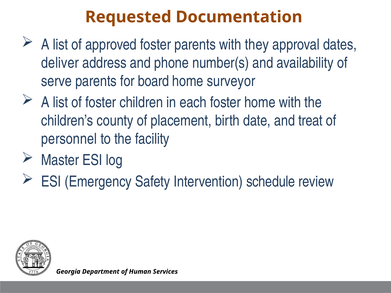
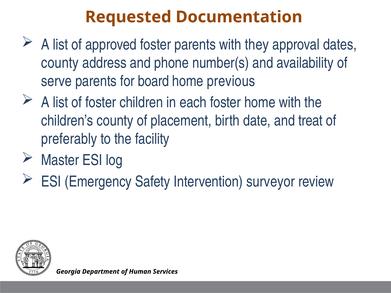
deliver: deliver -> county (60, 63)
surveyor: surveyor -> previous (231, 81)
personnel: personnel -> preferably (69, 139)
schedule: schedule -> surveyor (271, 182)
